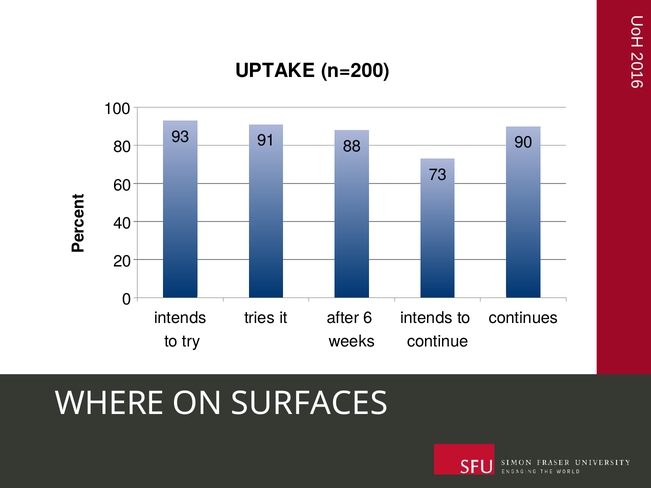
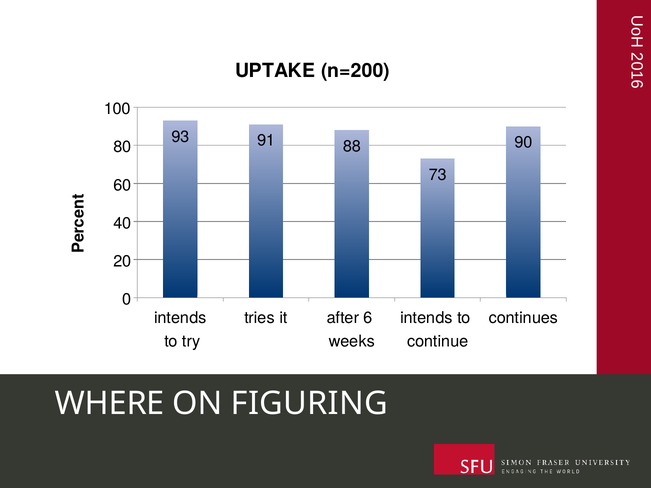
SURFACES: SURFACES -> FIGURING (309, 404)
